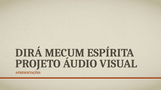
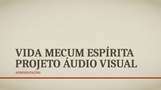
DIRÁ: DIRÁ -> VIDA (29, 53)
